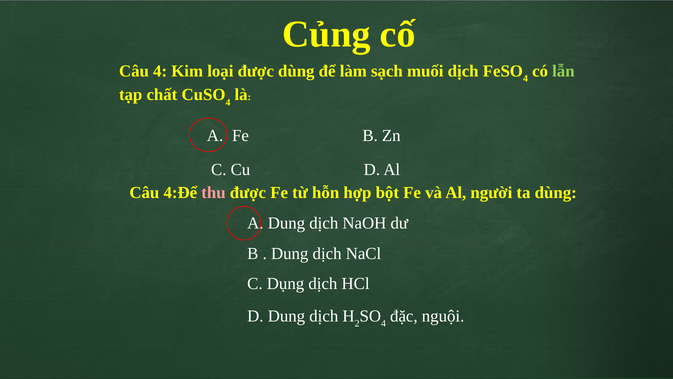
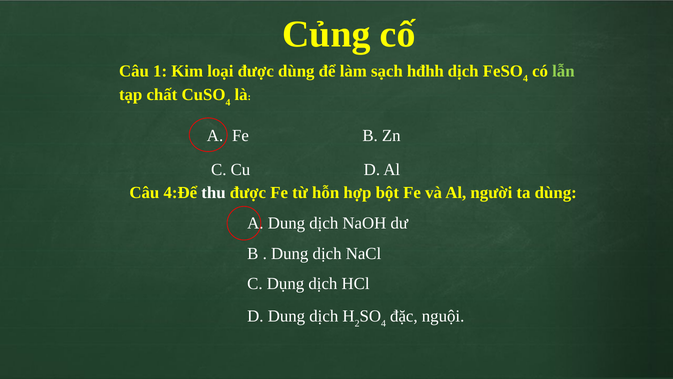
Câu 4: 4 -> 1 (160, 71)
muối: muối -> hđhh (425, 71)
thu colour: pink -> white (214, 193)
